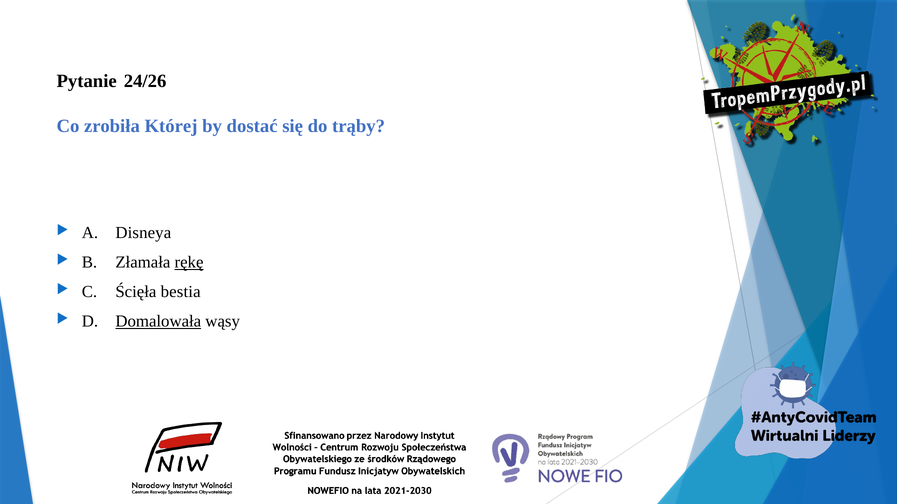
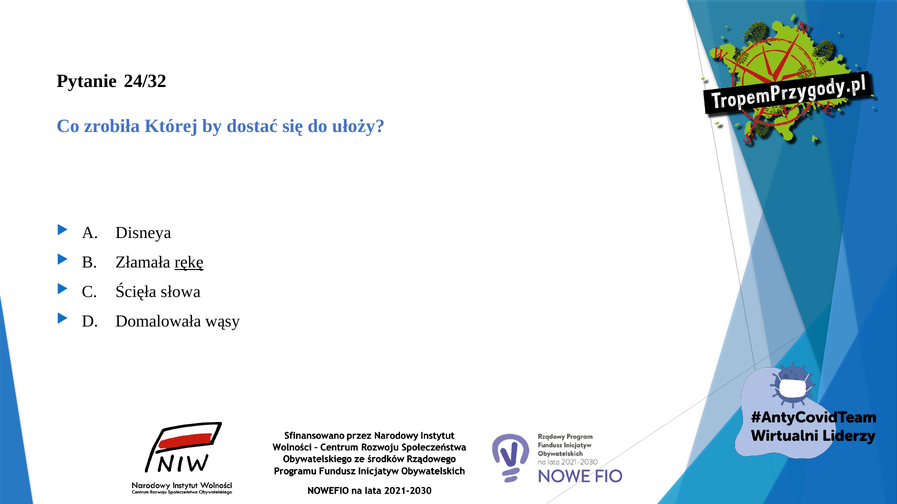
24/26: 24/26 -> 24/32 (145, 81)
trąby: trąby -> ułoży (358, 126)
bestia: bestia -> słowa (181, 292)
Domalowała underline: present -> none (158, 322)
